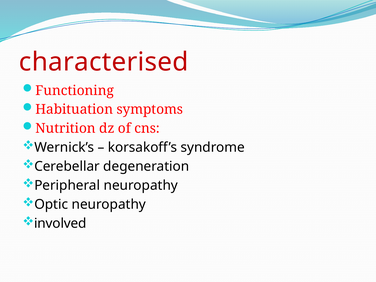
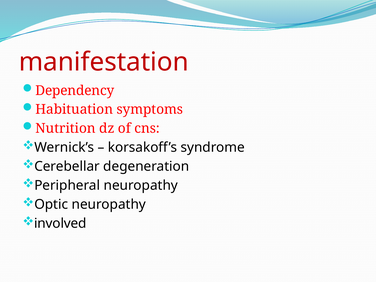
characterised: characterised -> manifestation (104, 62)
Functioning: Functioning -> Dependency (75, 91)
